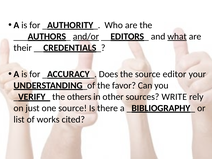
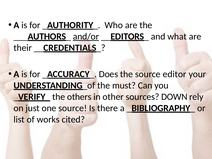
what underline: present -> none (177, 36)
favor: favor -> must (124, 85)
WRITE: WRITE -> DOWN (174, 97)
